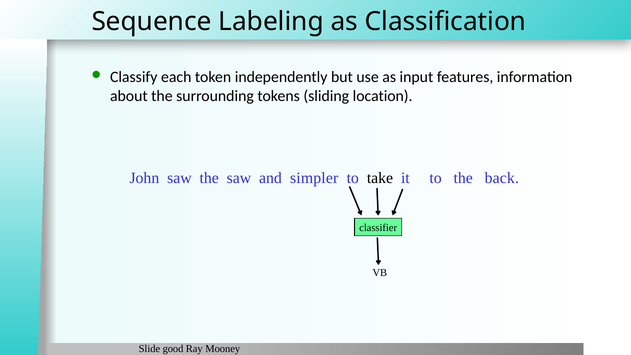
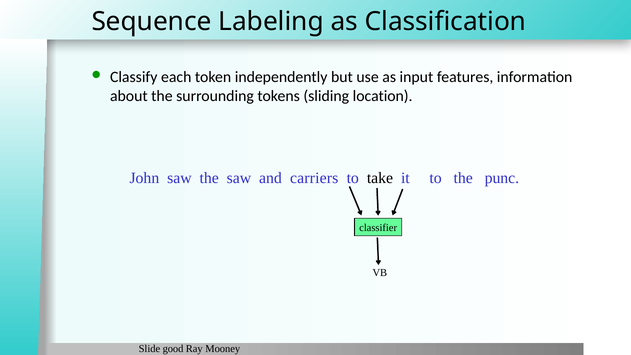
simpler: simpler -> carriers (314, 178)
back: back -> punc (502, 178)
